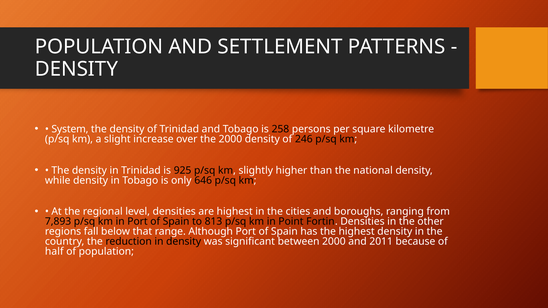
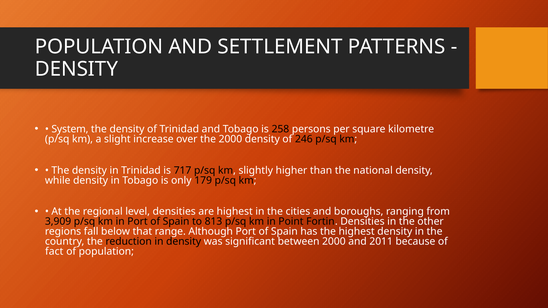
925: 925 -> 717 (183, 170)
646: 646 -> 179 (203, 180)
7,893: 7,893 -> 3,909 (58, 222)
half: half -> fact (54, 252)
